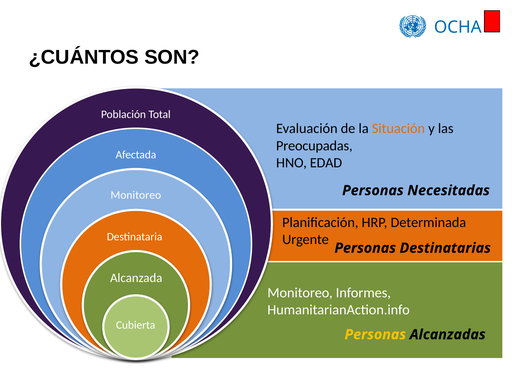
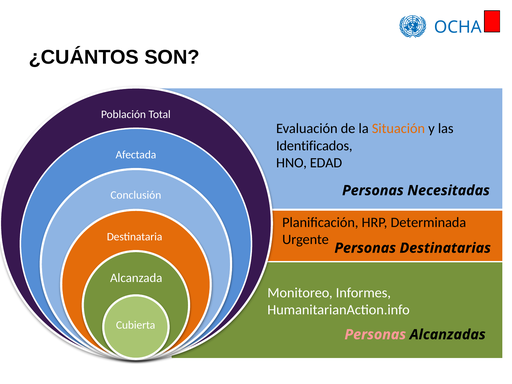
Preocupadas: Preocupadas -> Identificados (314, 146)
Monitoreo: Monitoreo -> Conclusión (136, 195)
Personas colour: yellow -> pink (375, 335)
